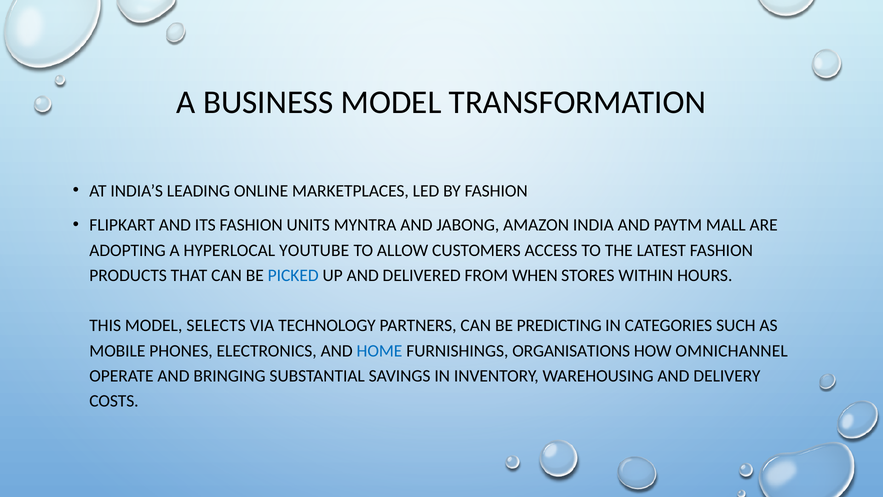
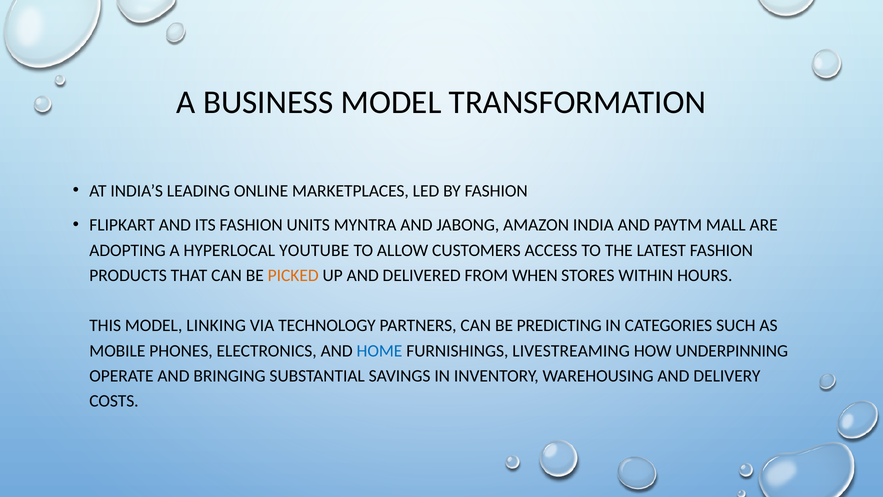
PICKED colour: blue -> orange (293, 275)
SELECTS: SELECTS -> LINKING (216, 325)
ORGANISATIONS: ORGANISATIONS -> LIVESTREAMING (571, 351)
OMNICHANNEL: OMNICHANNEL -> UNDERPINNING (732, 351)
